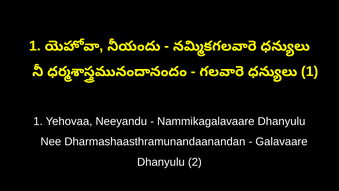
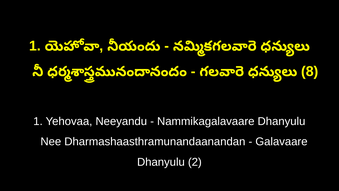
1: 1 -> 8 (310, 71)
